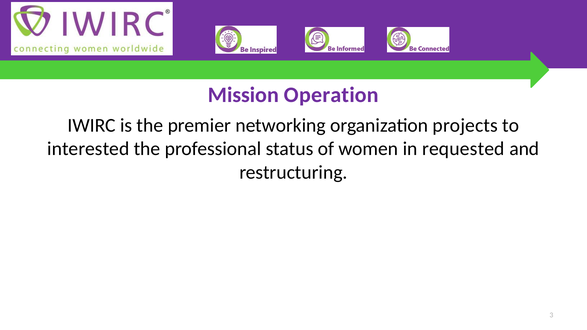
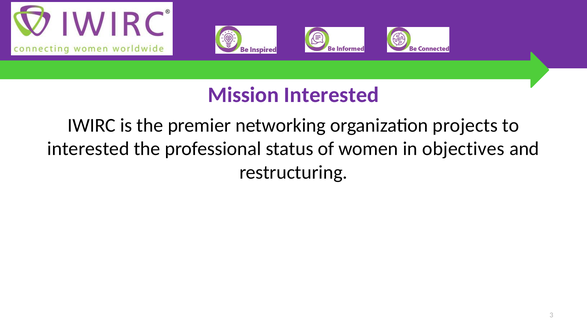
Mission Operation: Operation -> Interested (331, 95)
requested: requested -> objectives (463, 149)
